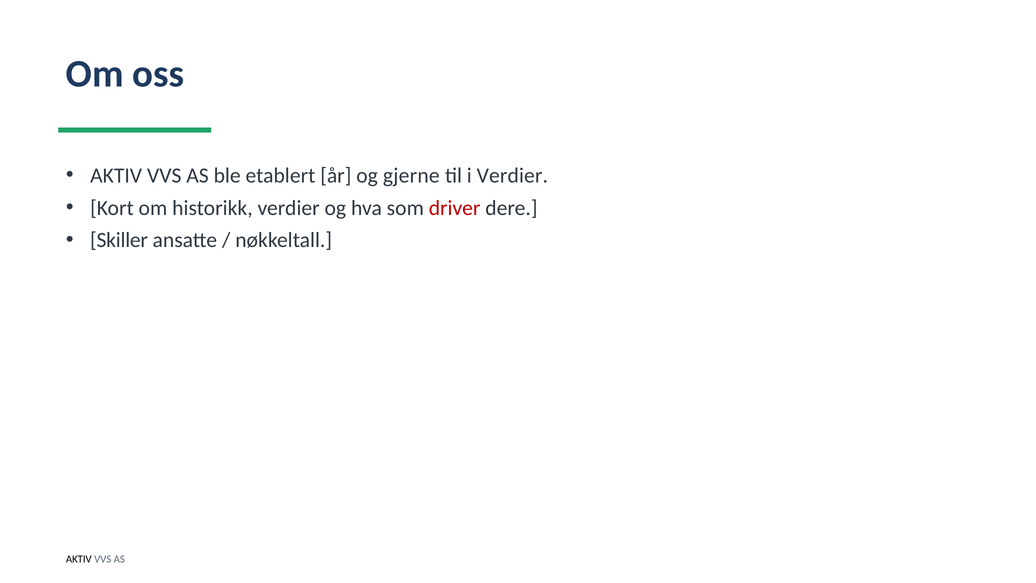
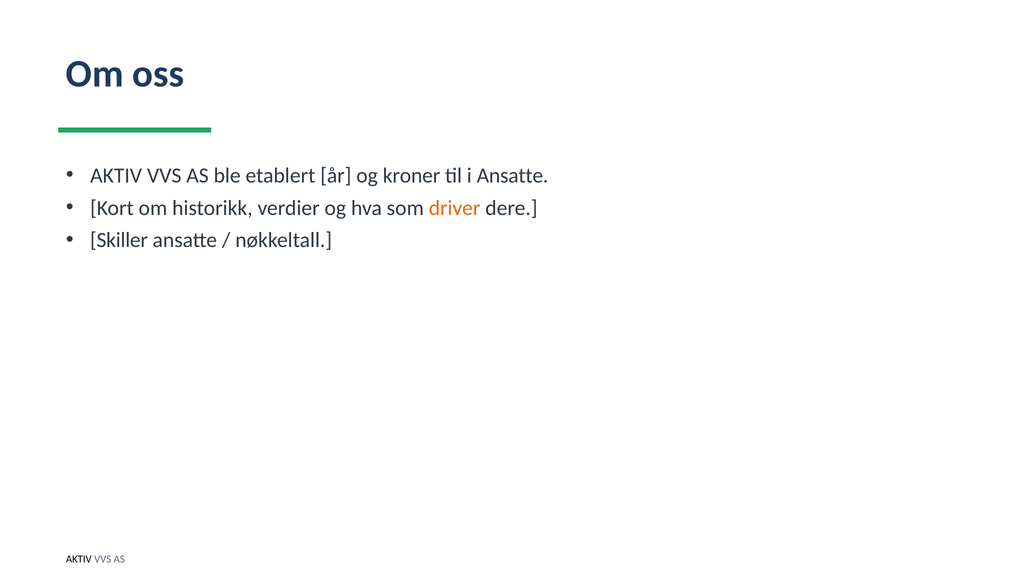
gjerne: gjerne -> kroner (412, 175)
i Verdier: Verdier -> Ansatte (513, 175)
driver colour: red -> orange (455, 208)
